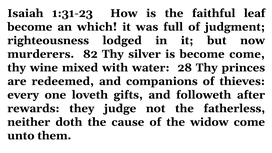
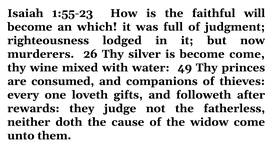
1:31-23: 1:31-23 -> 1:55-23 (73, 13)
leaf: leaf -> will (255, 13)
82: 82 -> 26 (90, 54)
28: 28 -> 49 (185, 68)
redeemed: redeemed -> consumed (63, 81)
